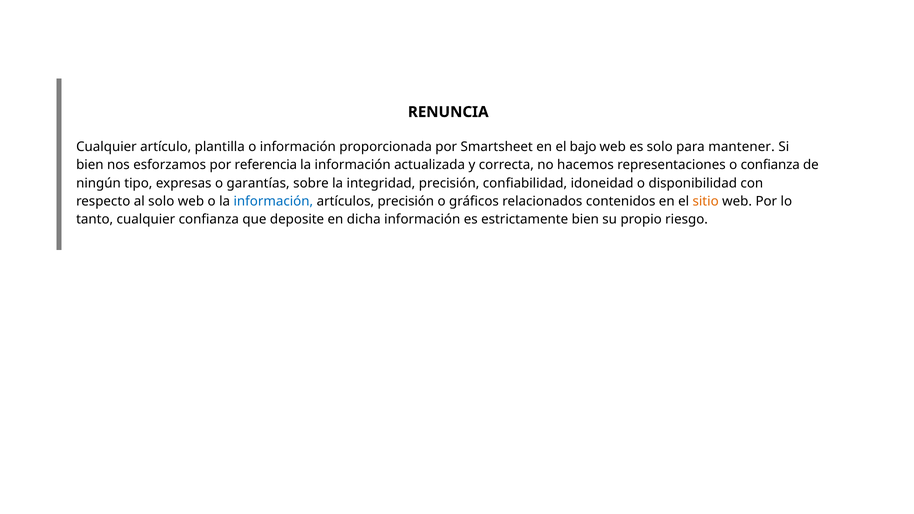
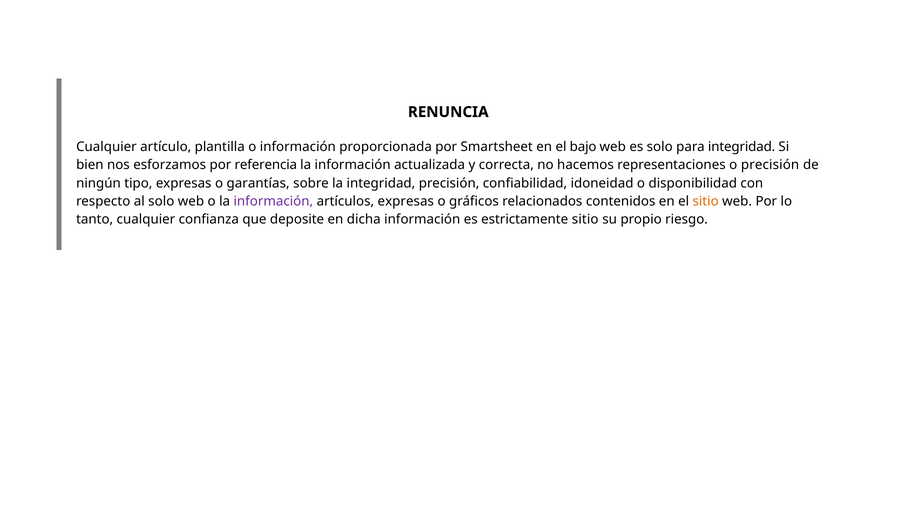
para mantener: mantener -> integridad (742, 147)
o confianza: confianza -> precisión (770, 165)
información colour: blue -> purple (273, 201)
artículos precisión: precisión -> expresas (406, 201)
estrictamente bien: bien -> sitio (585, 220)
